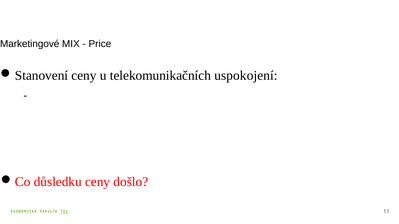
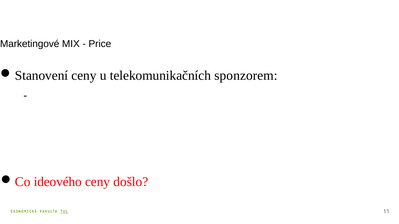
uspokojení: uspokojení -> sponzorem (246, 76)
důsledku: důsledku -> ideového (58, 182)
